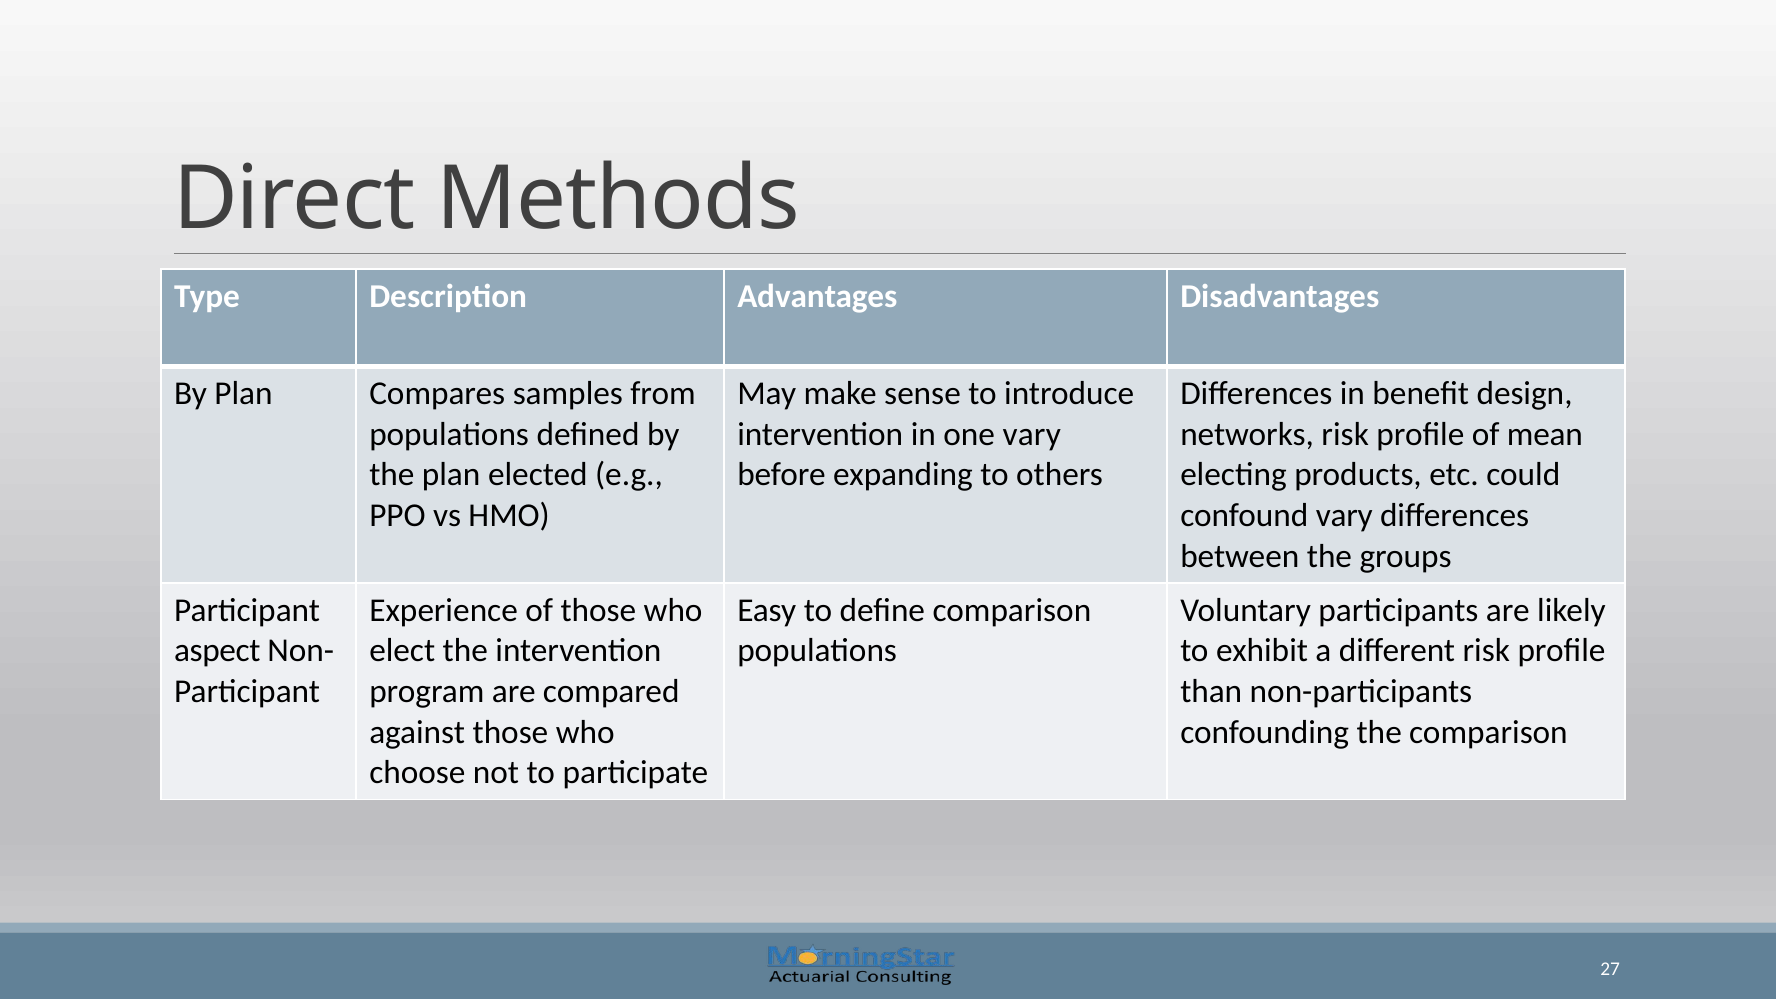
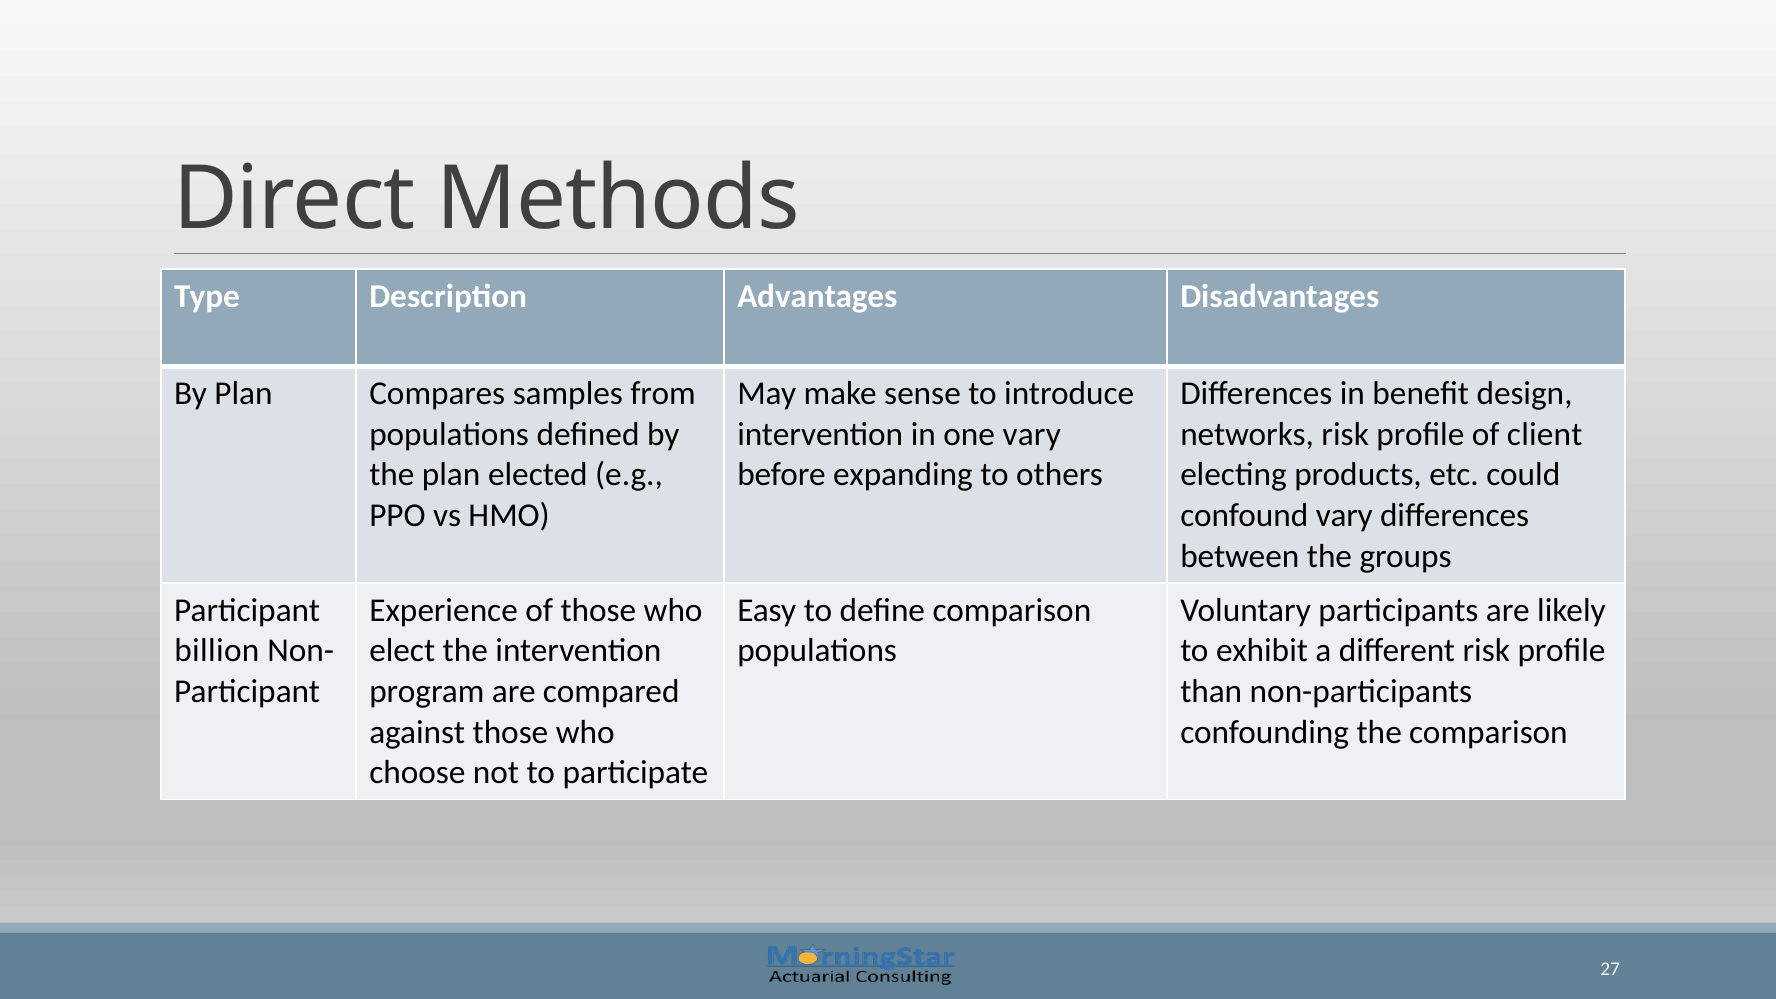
mean: mean -> client (1545, 434)
aspect: aspect -> billion (217, 651)
